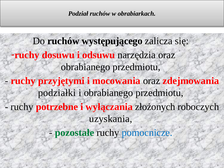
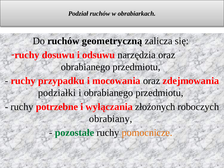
występującego: występującego -> geometryczną (112, 41)
przyjętymi: przyjętymi -> przypadku (61, 81)
uzyskania: uzyskania -> obrabiany (111, 119)
pomocnicze colour: blue -> orange (147, 133)
